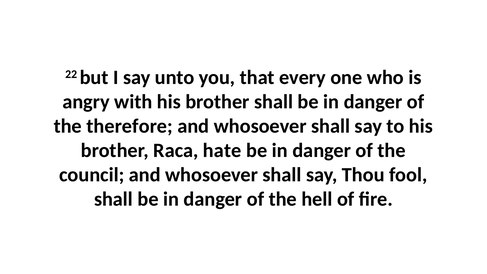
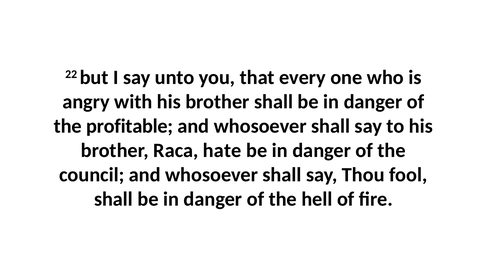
therefore: therefore -> profitable (130, 126)
